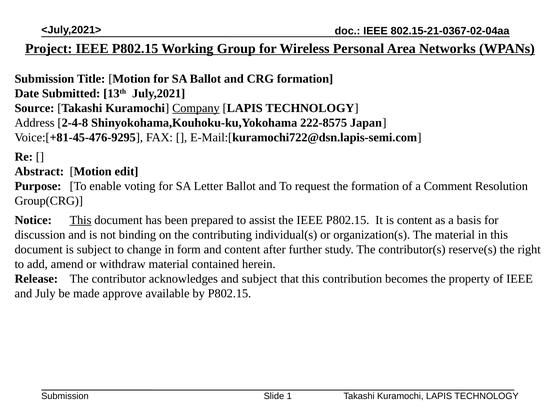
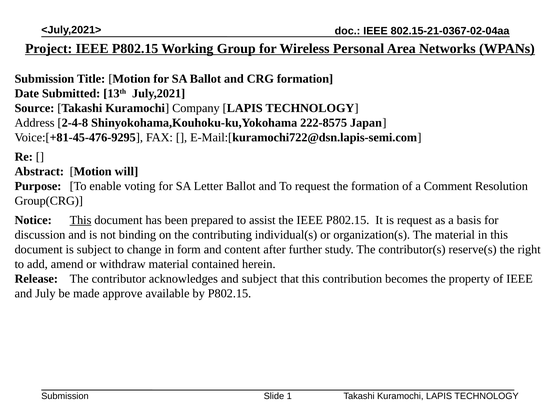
Company underline: present -> none (196, 108)
edit: edit -> will (126, 172)
is content: content -> request (415, 220)
